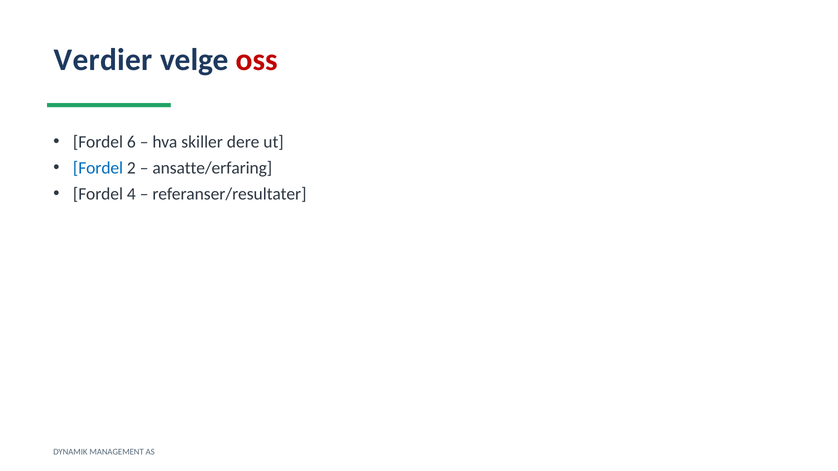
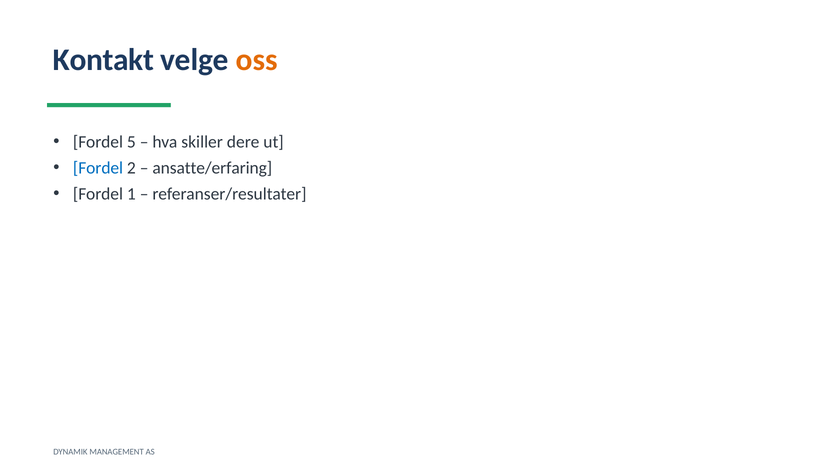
Verdier: Verdier -> Kontakt (103, 60)
oss colour: red -> orange (257, 60)
6: 6 -> 5 (131, 142)
4: 4 -> 1 (131, 194)
